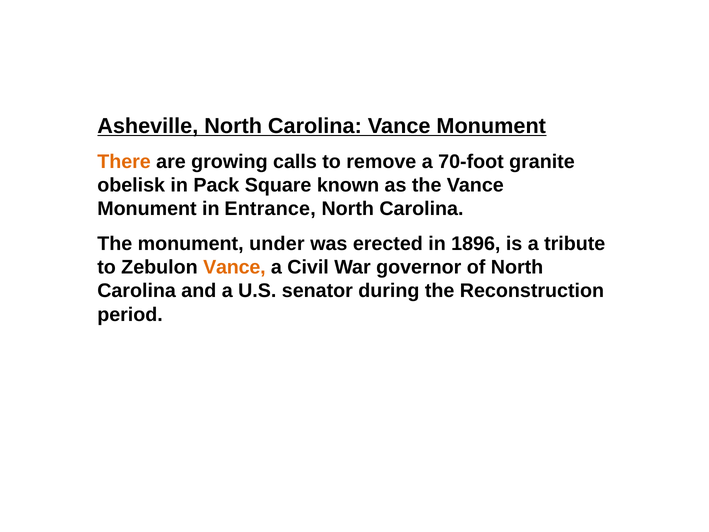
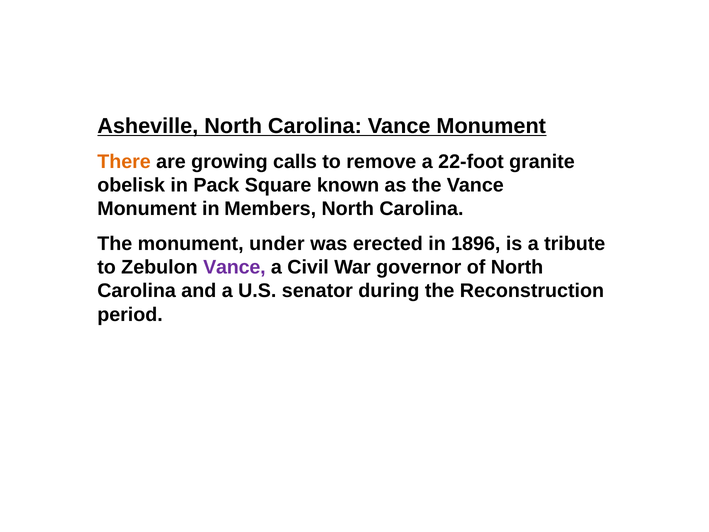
70-foot: 70-foot -> 22-foot (471, 162)
Entrance: Entrance -> Members (270, 209)
Vance colour: orange -> purple (234, 267)
